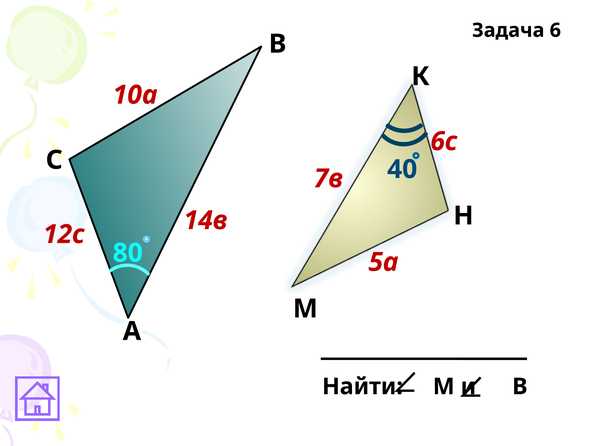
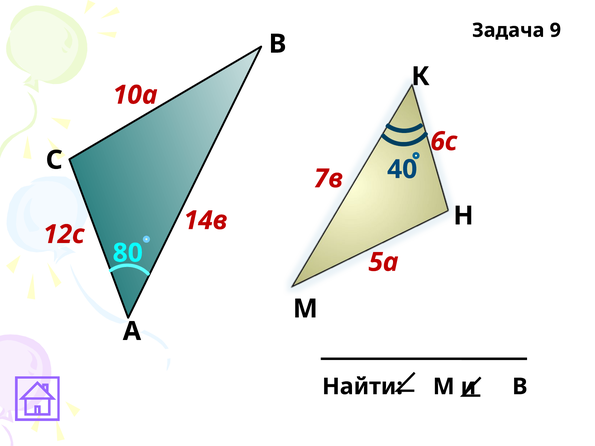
6: 6 -> 9 (555, 30)
